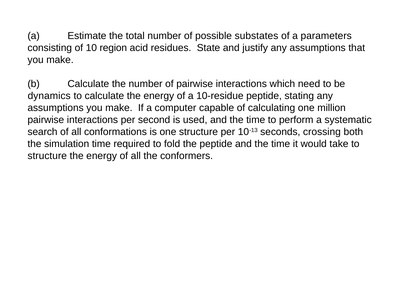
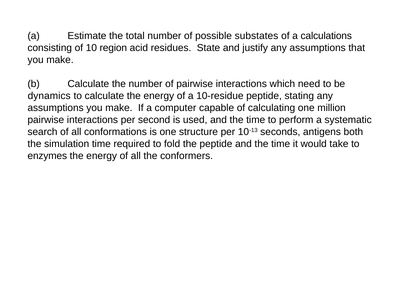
parameters: parameters -> calculations (326, 36)
crossing: crossing -> antigens (322, 132)
structure: structure -> enzymes (47, 156)
